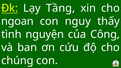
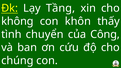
ngoan: ngoan -> không (17, 21)
nguy: nguy -> khôn (78, 21)
nguyện: nguyện -> chuyển (45, 34)
